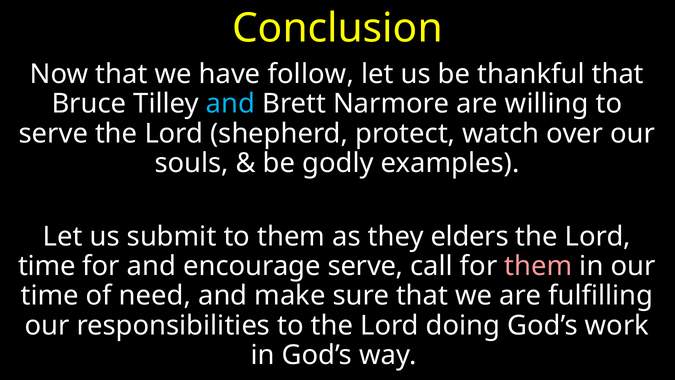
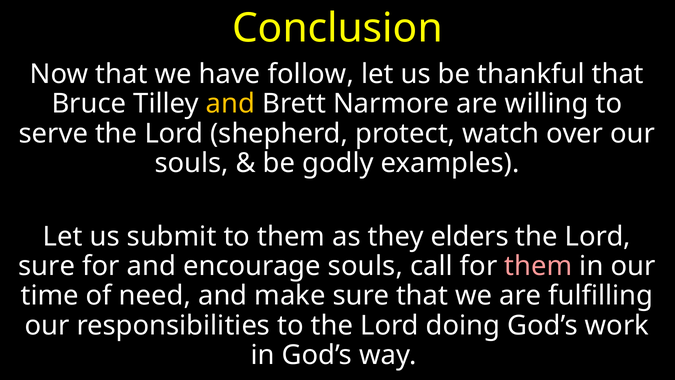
and colour: light blue -> yellow (230, 104)
time: time -> sure (47, 266)
encourage serve: serve -> souls (365, 266)
